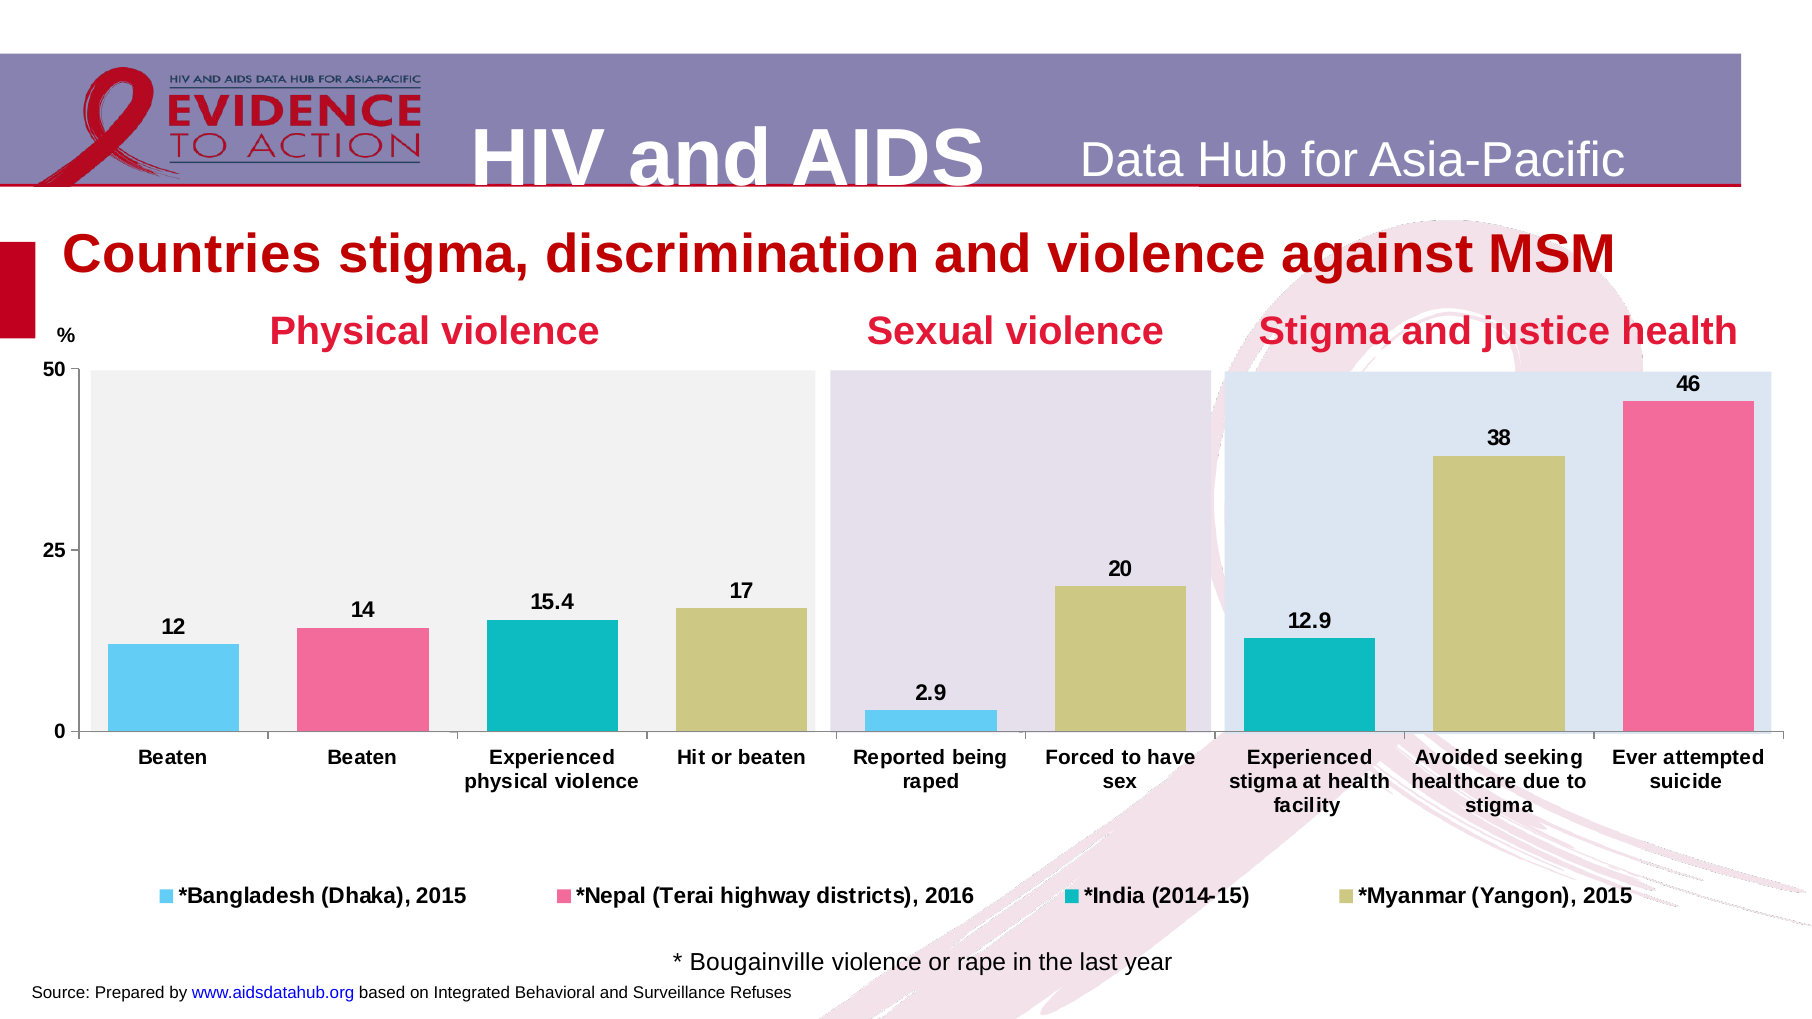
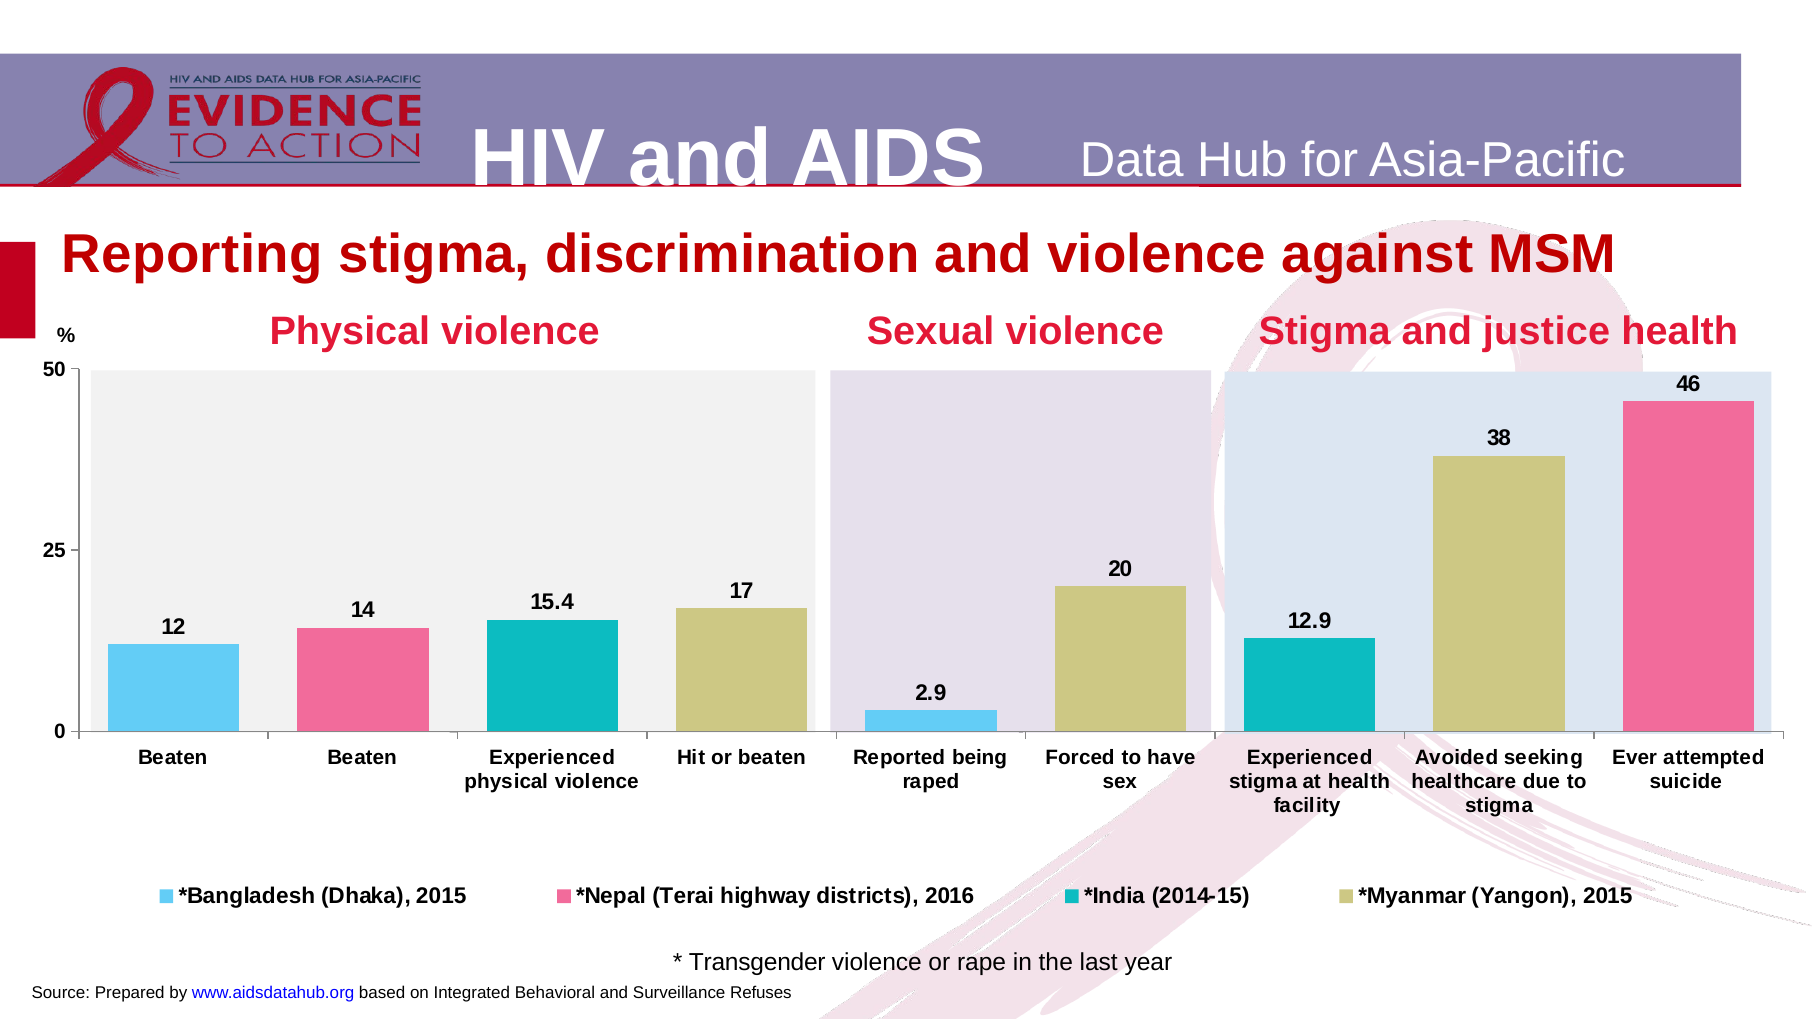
Countries: Countries -> Reporting (192, 255)
Bougainville: Bougainville -> Transgender (757, 962)
